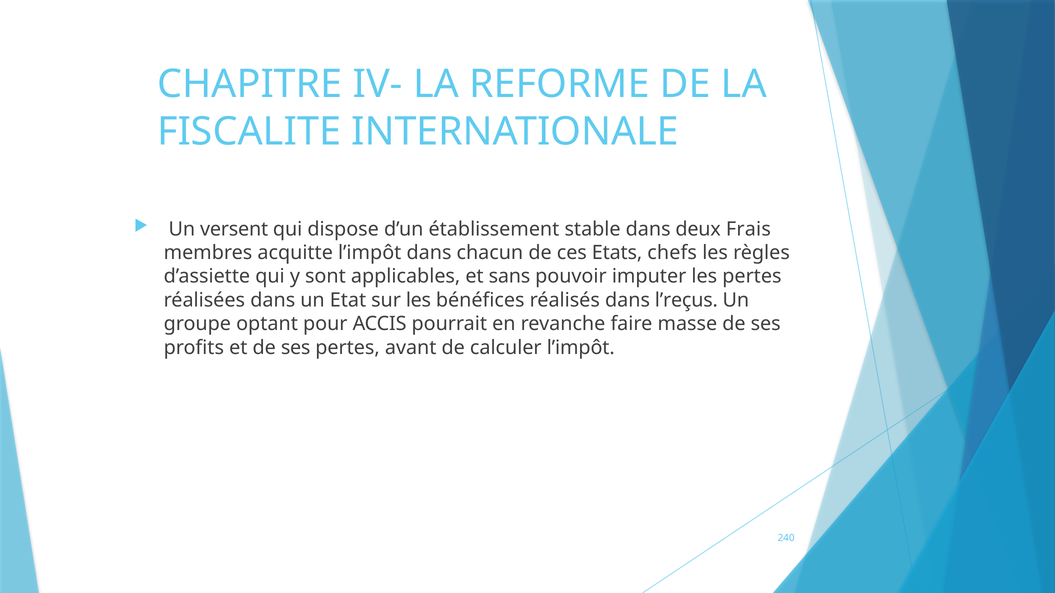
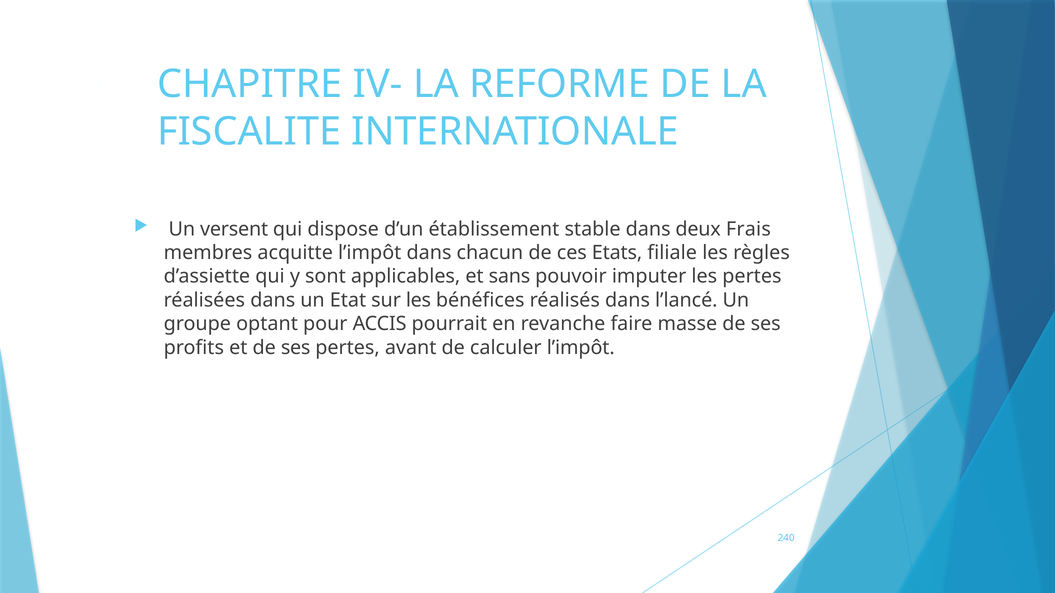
chefs: chefs -> filiale (672, 253)
l’reçus: l’reçus -> l’lancé (686, 300)
